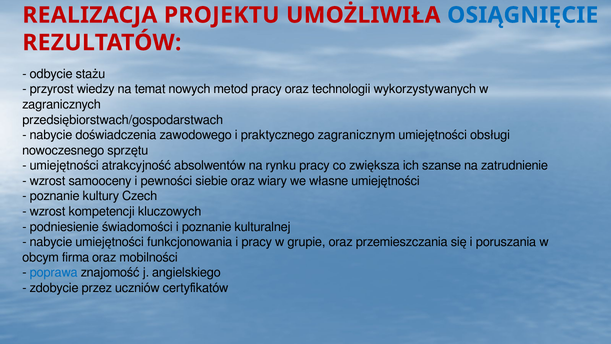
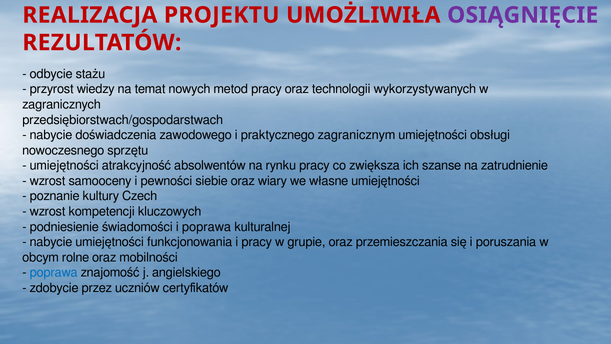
OSIĄGNIĘCIE colour: blue -> purple (523, 15)
i poznanie: poznanie -> poprawa (207, 227)
firma: firma -> rolne (76, 257)
